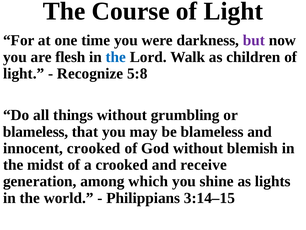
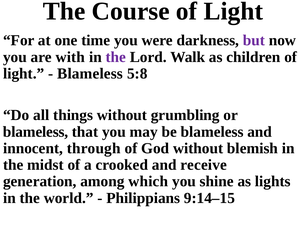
flesh: flesh -> with (70, 57)
the colour: blue -> purple (116, 57)
Recognize: Recognize -> Blameless (90, 73)
innocent crooked: crooked -> through (94, 148)
3:14–15: 3:14–15 -> 9:14–15 (209, 198)
